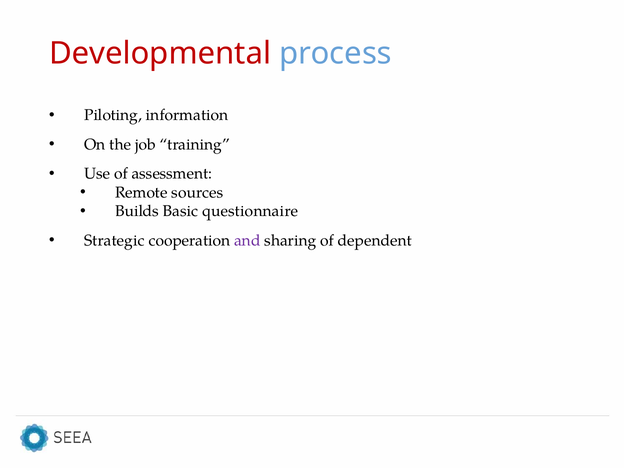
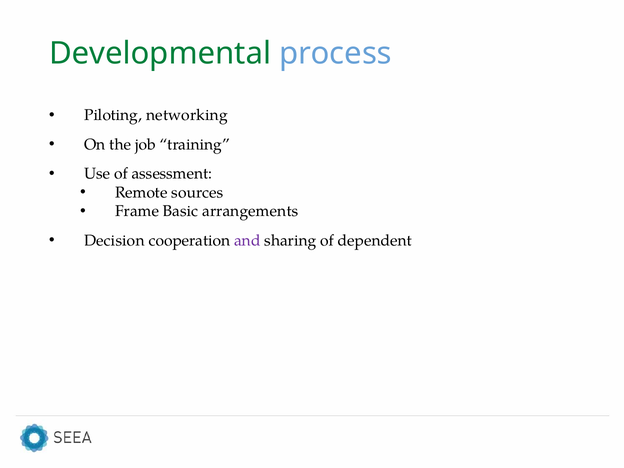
Developmental colour: red -> green (160, 53)
information: information -> networking (187, 115)
Builds: Builds -> Frame (137, 211)
questionnaire: questionnaire -> arrangements (250, 211)
Strategic: Strategic -> Decision (114, 241)
